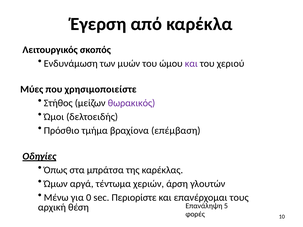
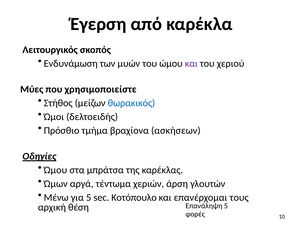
θωρακικός colour: purple -> blue (131, 103)
επέμβαση: επέμβαση -> ασκήσεων (176, 131)
Όπως: Όπως -> Ώμου (55, 170)
για 0: 0 -> 5 (89, 198)
Περιορίστε: Περιορίστε -> Κοτόπουλο (134, 198)
